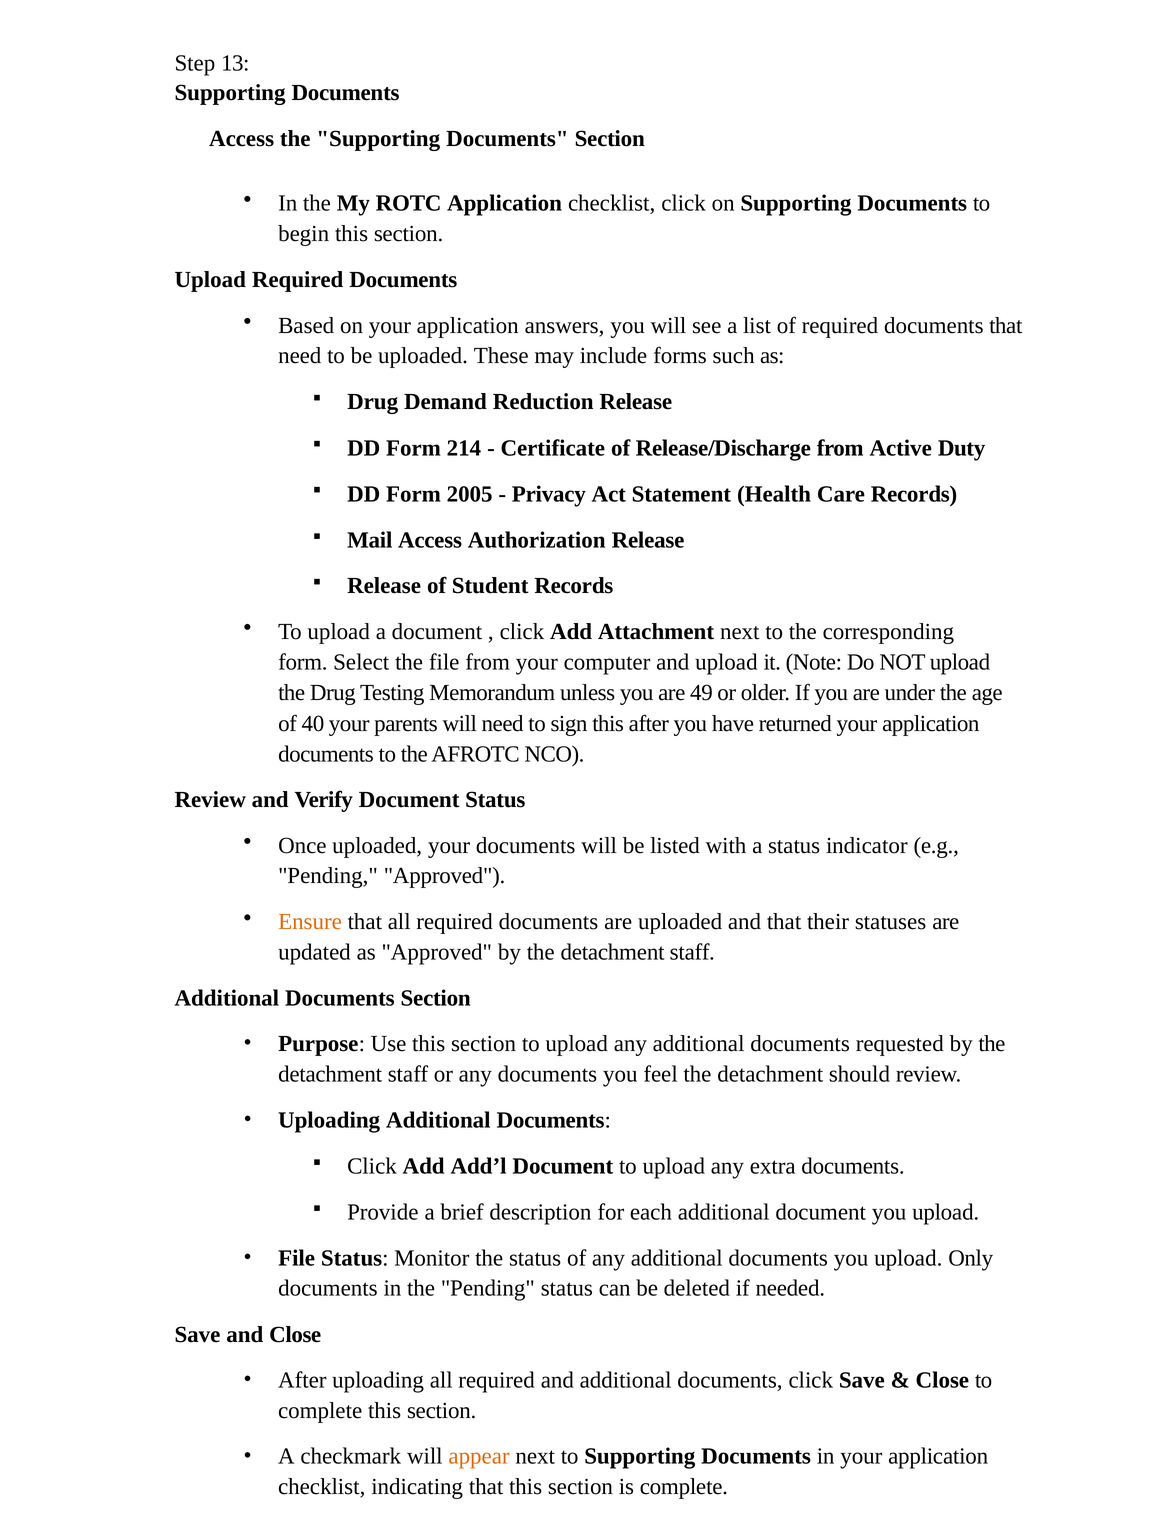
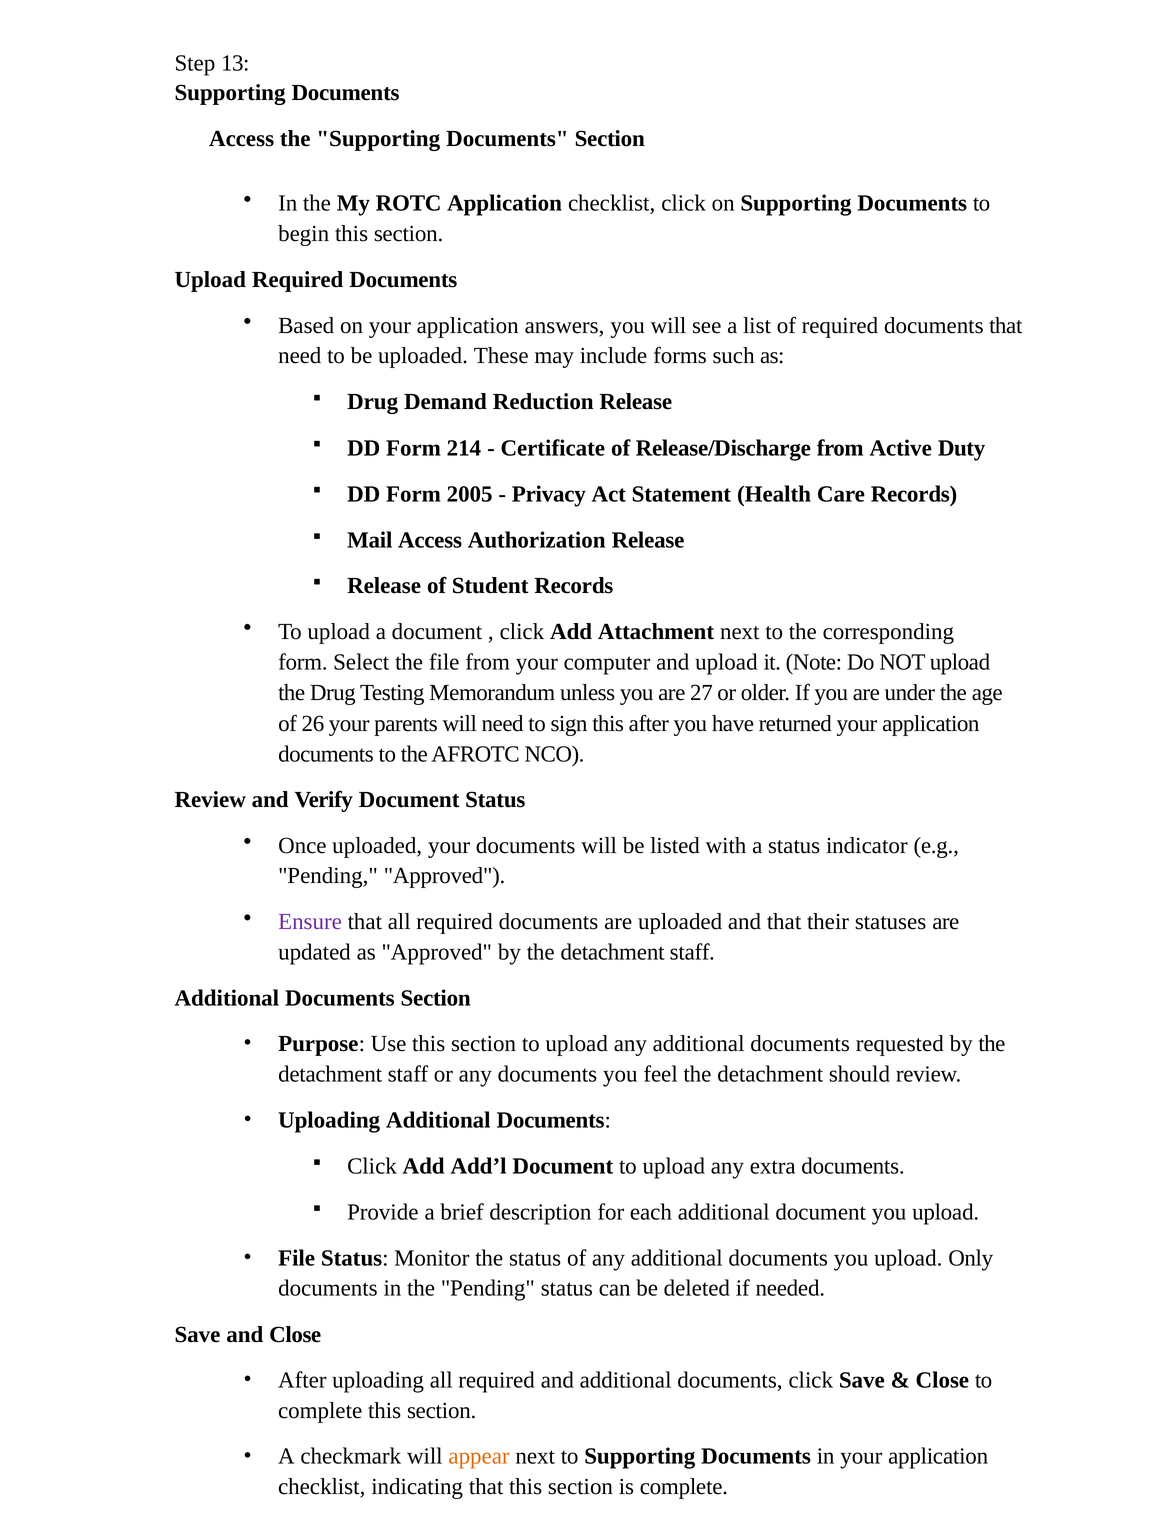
49: 49 -> 27 (701, 693)
40: 40 -> 26 (313, 724)
Ensure colour: orange -> purple (310, 922)
